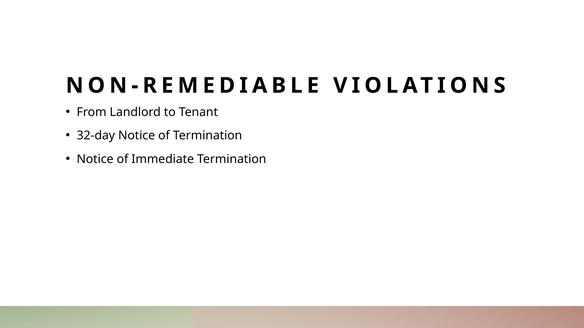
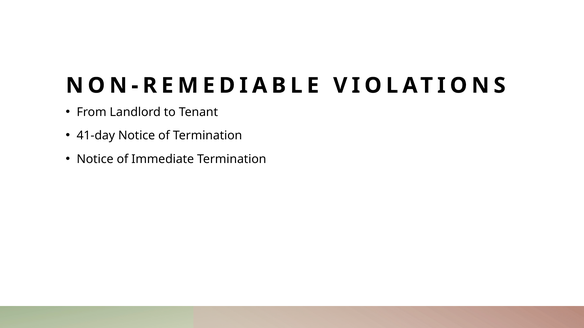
32-day: 32-day -> 41-day (96, 136)
